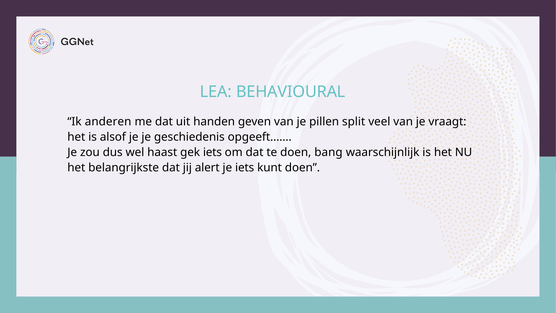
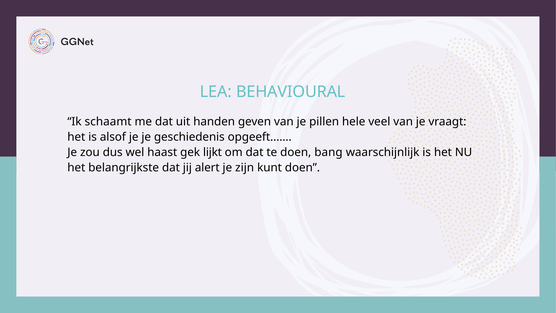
anderen: anderen -> schaamt (108, 122)
split: split -> hele (354, 122)
gek iets: iets -> lijkt (212, 152)
je iets: iets -> zijn (245, 167)
